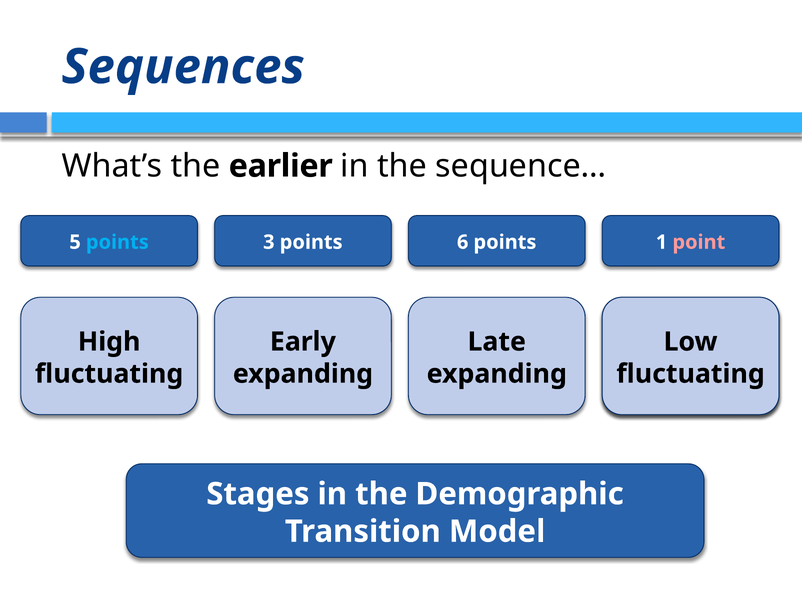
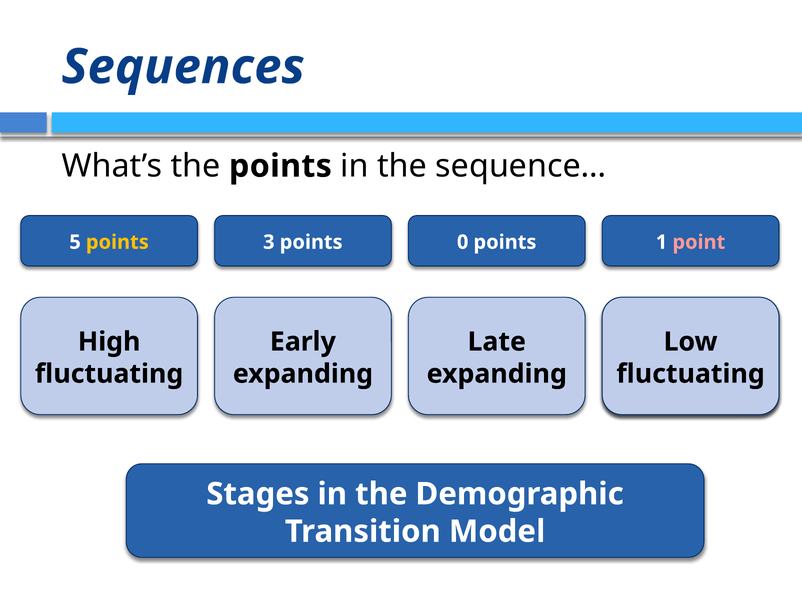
the earlier: earlier -> points (280, 166)
points colour: light blue -> yellow (117, 242)
6: 6 -> 0 (463, 242)
